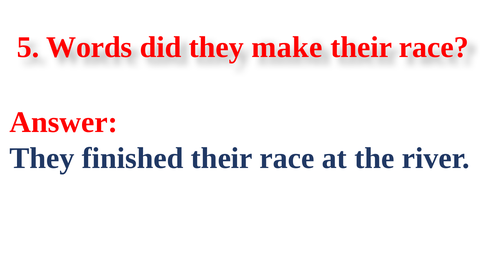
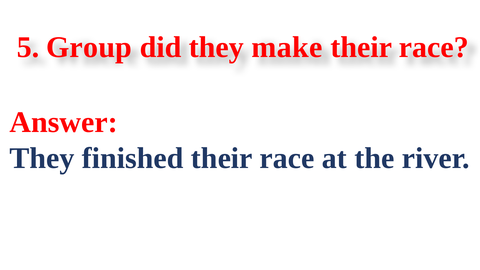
Words: Words -> Group (89, 47)
